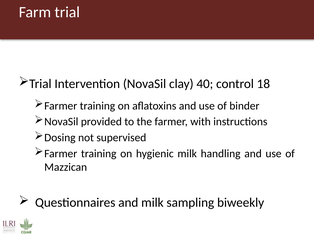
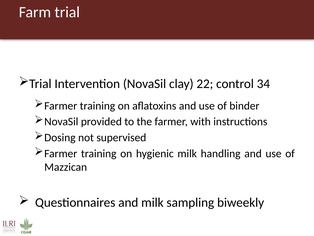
40: 40 -> 22 (205, 84)
18: 18 -> 34 (263, 84)
